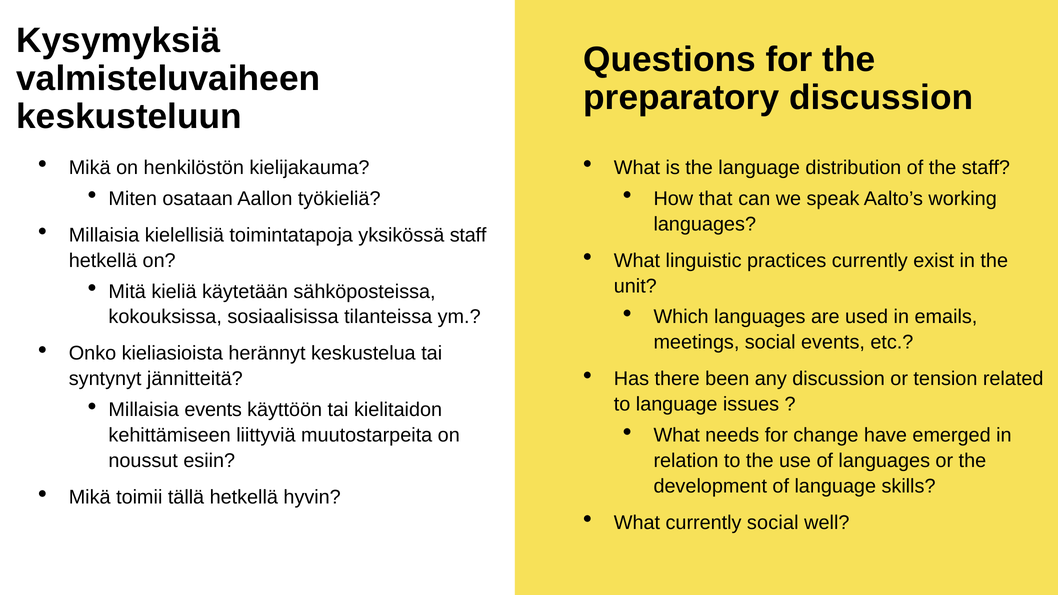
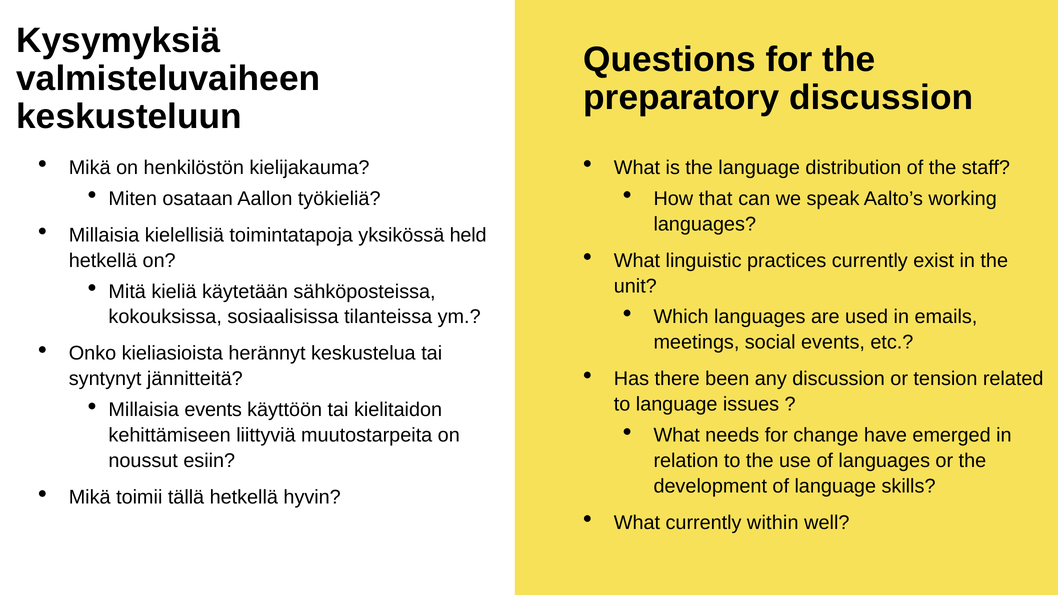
yksikössä staff: staff -> held (468, 235)
currently social: social -> within (773, 523)
